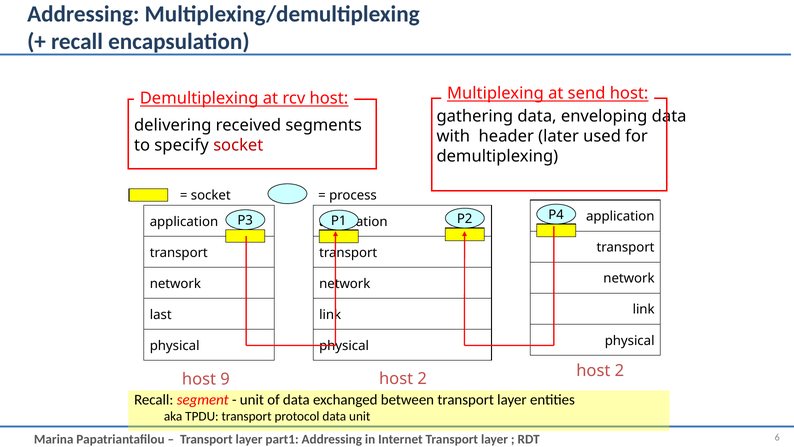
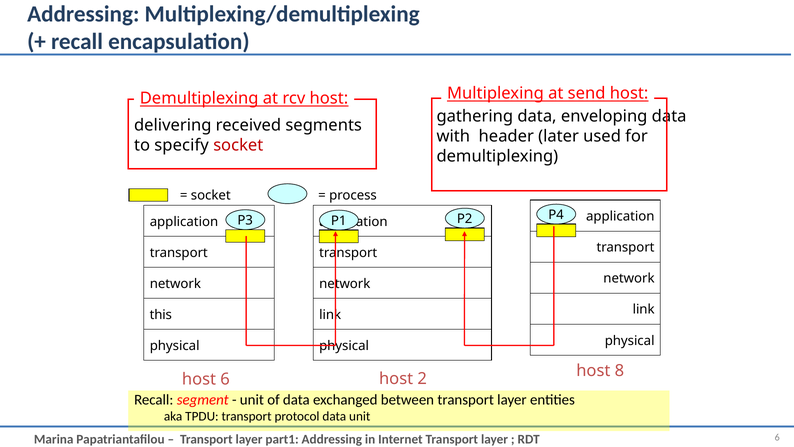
last: last -> this (161, 315)
host 9: 9 -> 6 (225, 379)
2 host 2: 2 -> 8 (619, 370)
